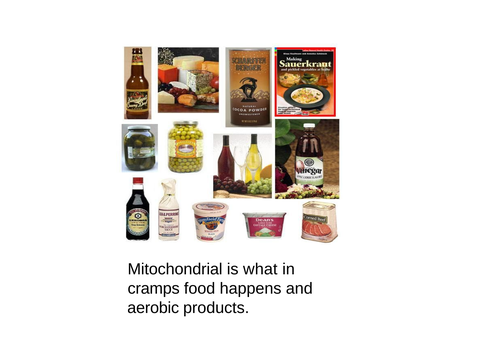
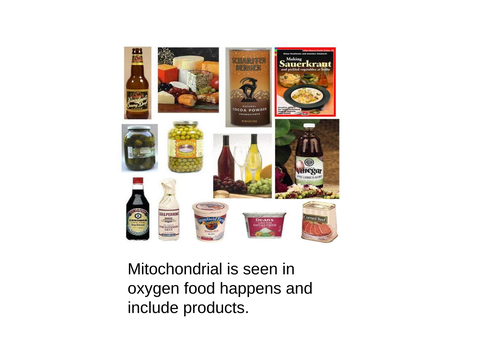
what: what -> seen (260, 269)
cramps: cramps -> oxygen (154, 289)
aerobic: aerobic -> include (153, 308)
